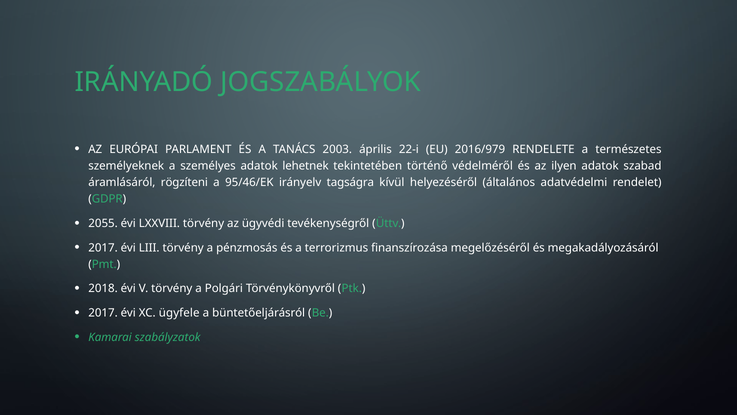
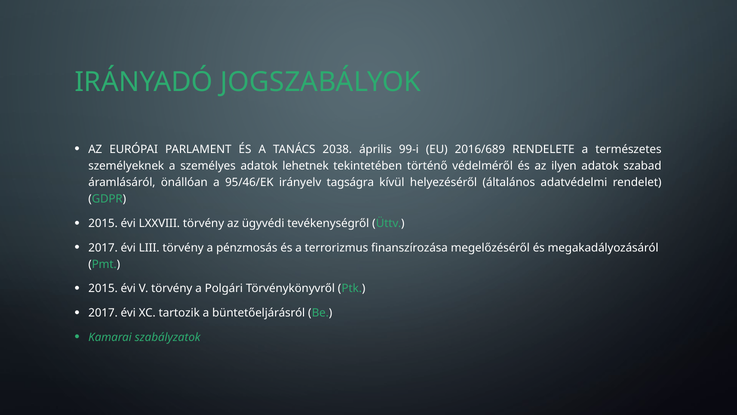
2003: 2003 -> 2038 (337, 149)
22-i: 22-i -> 99-i (409, 149)
2016/979: 2016/979 -> 2016/689 (480, 149)
rögzíteni: rögzíteni -> önállóan (184, 182)
2055: 2055 -> 2015 (103, 223)
2018: 2018 -> 2015 (103, 288)
ügyfele: ügyfele -> tartozik (179, 313)
